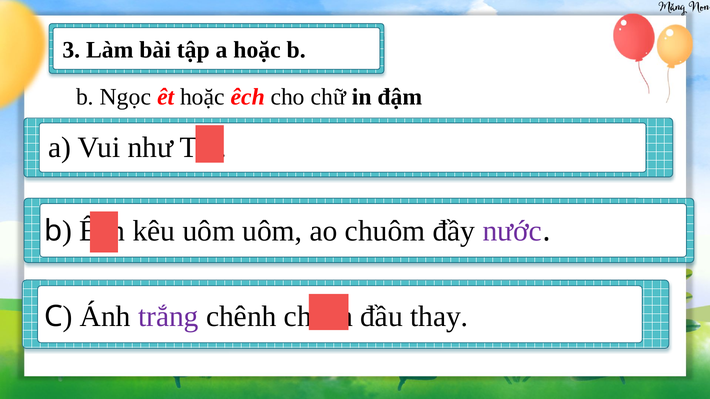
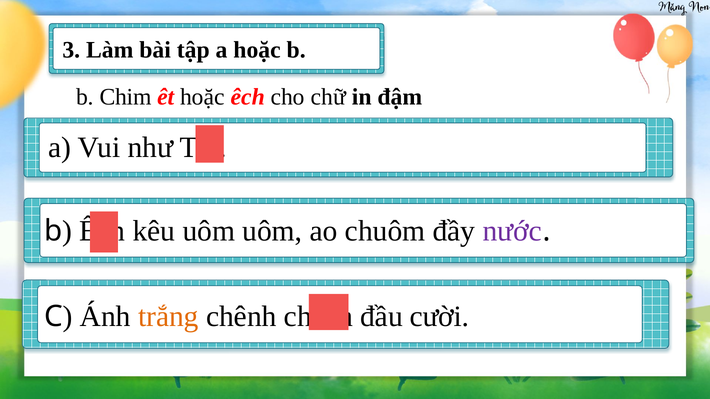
Ngọc: Ngọc -> Chim (126, 97)
trắng colour: purple -> orange (168, 317)
thay: thay -> cười (439, 317)
